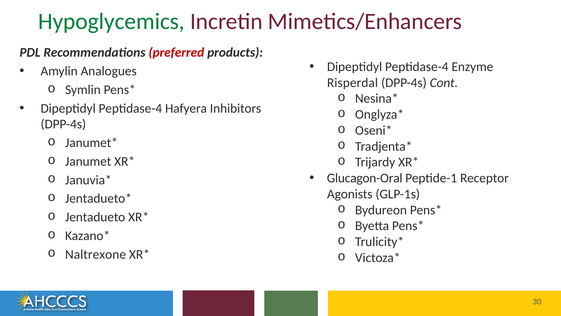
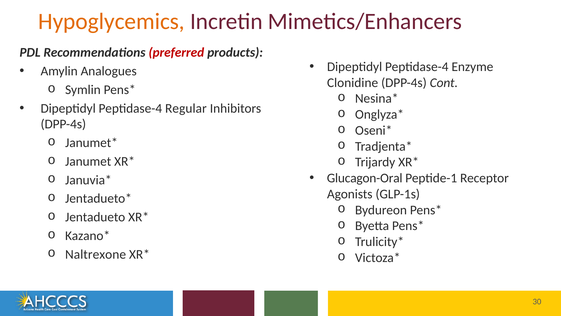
Hypoglycemics colour: green -> orange (112, 21)
Risperdal: Risperdal -> Clonidine (353, 83)
Hafyera: Hafyera -> Regular (186, 108)
